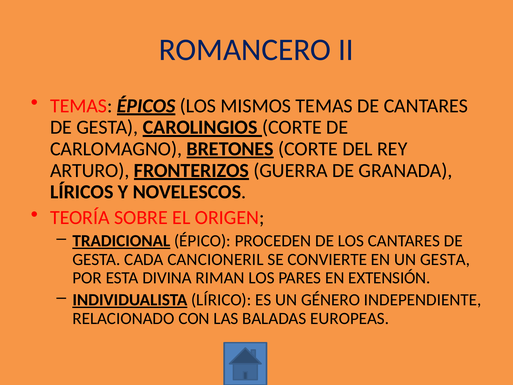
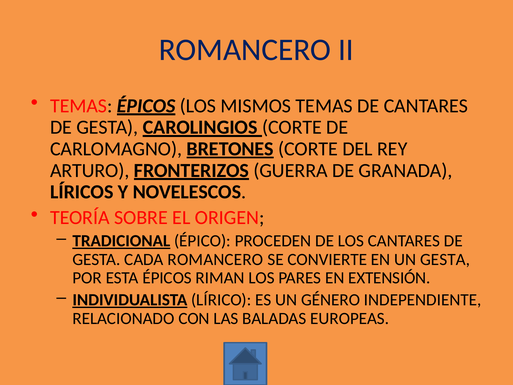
CADA CANCIONERIL: CANCIONERIL -> ROMANCERO (215, 259)
ESTA DIVINA: DIVINA -> ÉPICOS (167, 278)
